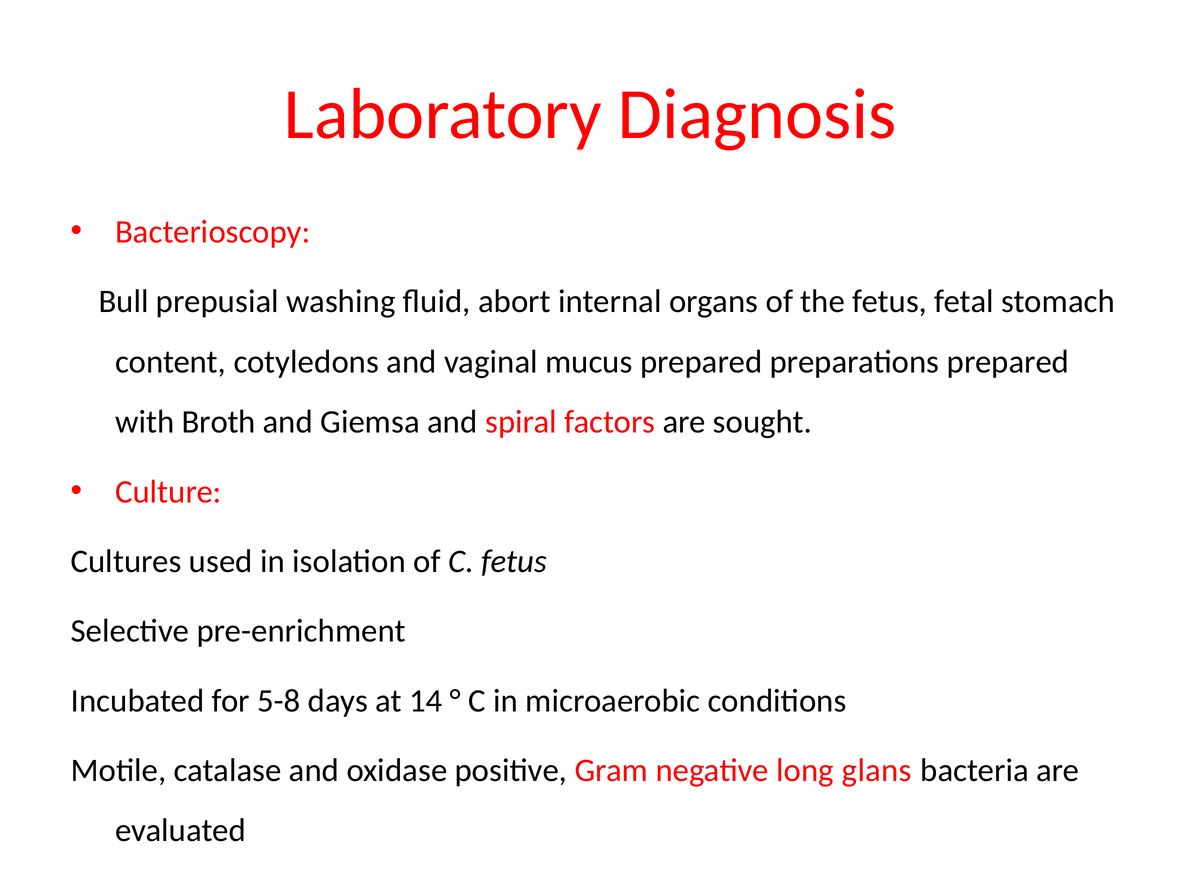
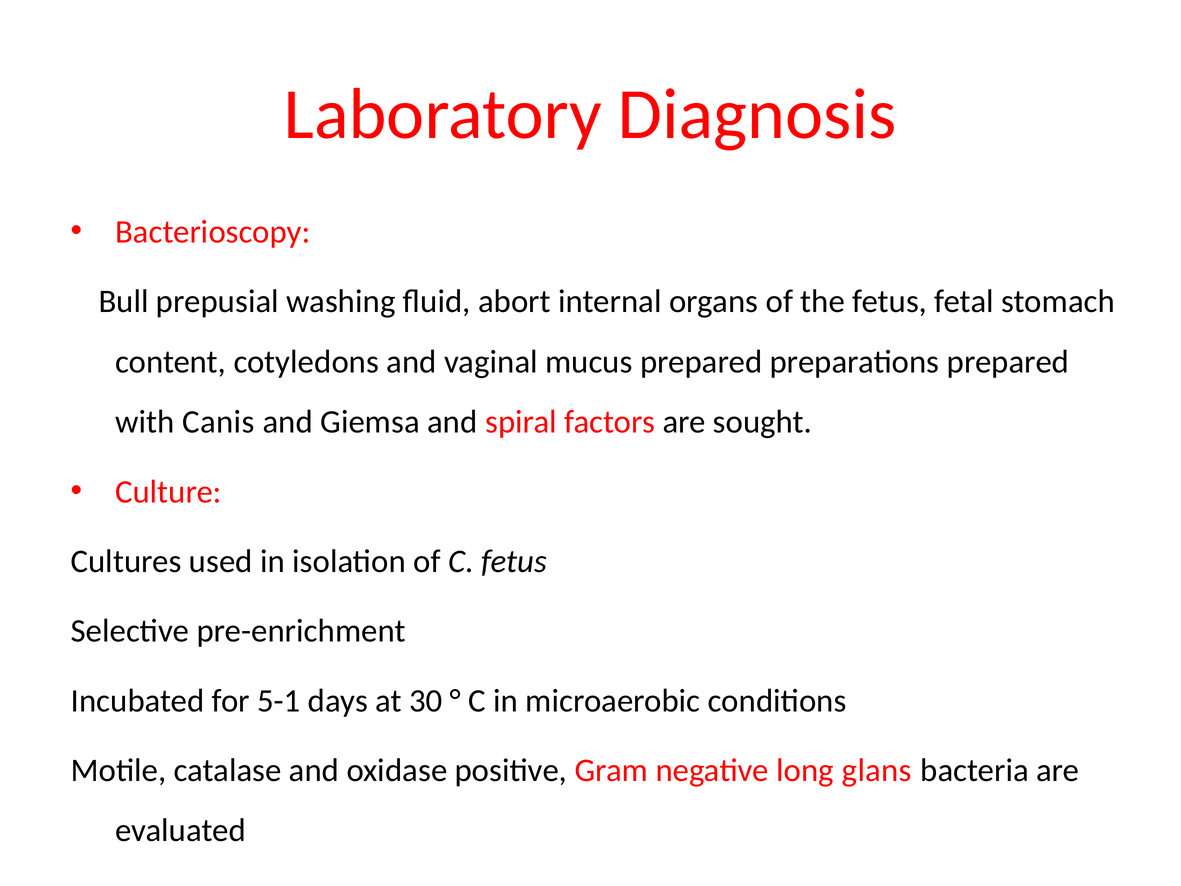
Broth: Broth -> Canis (218, 422)
5-8: 5-8 -> 5-1 (279, 701)
14: 14 -> 30 (426, 701)
